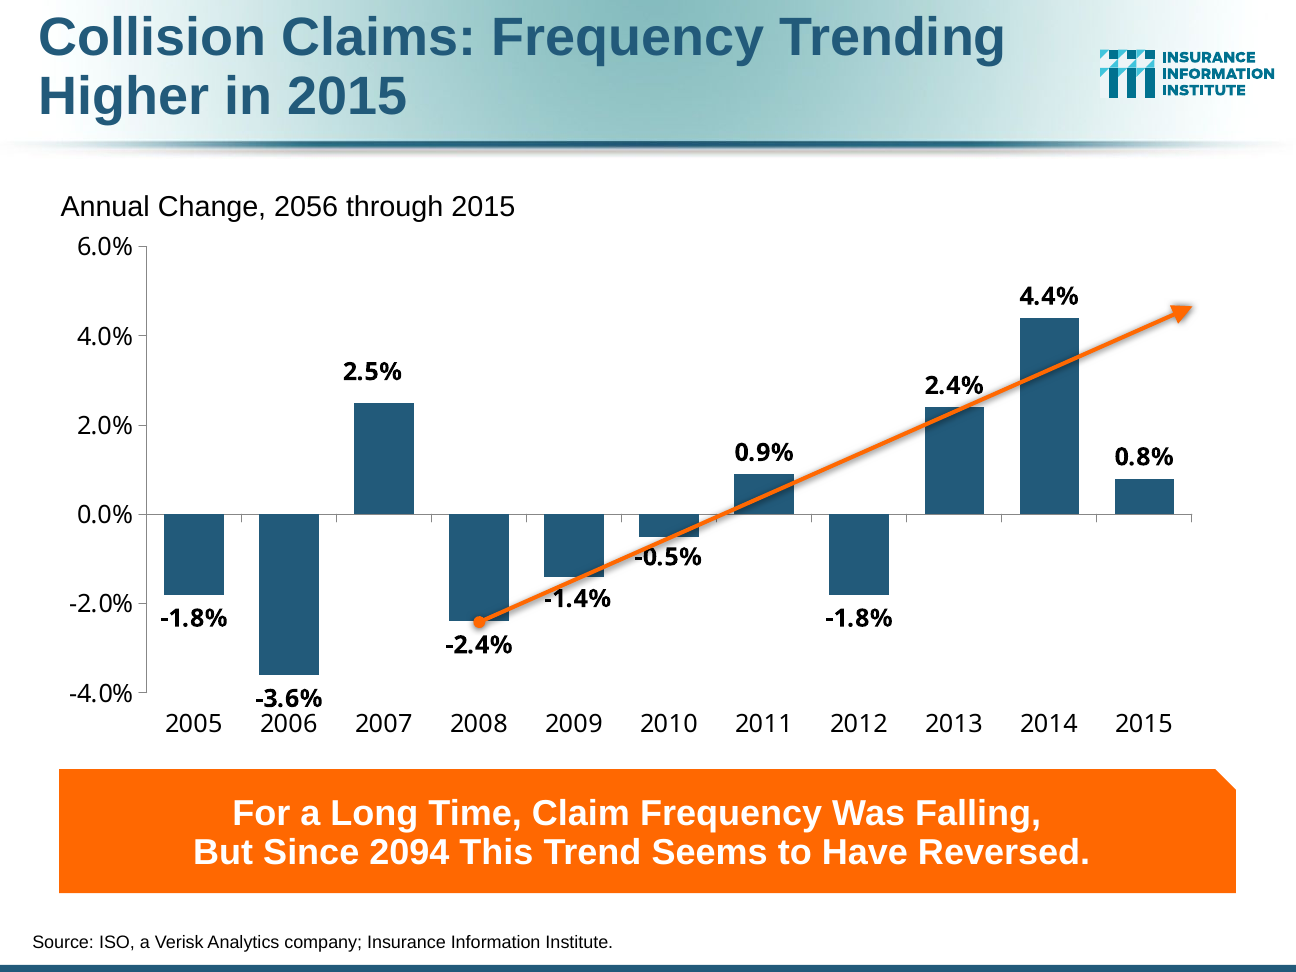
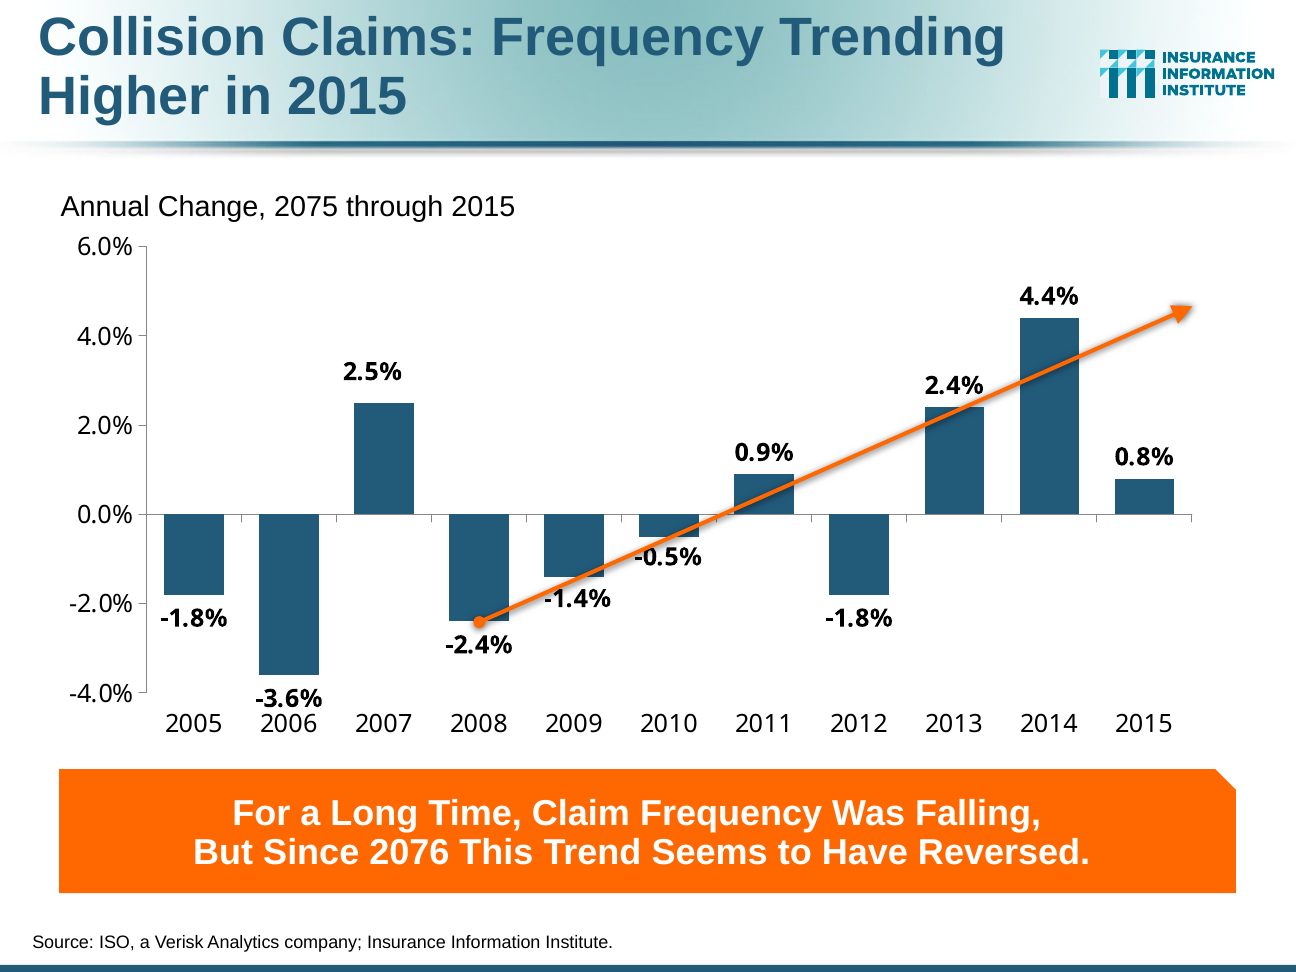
2056: 2056 -> 2075 (306, 207)
2094: 2094 -> 2076 (409, 852)
